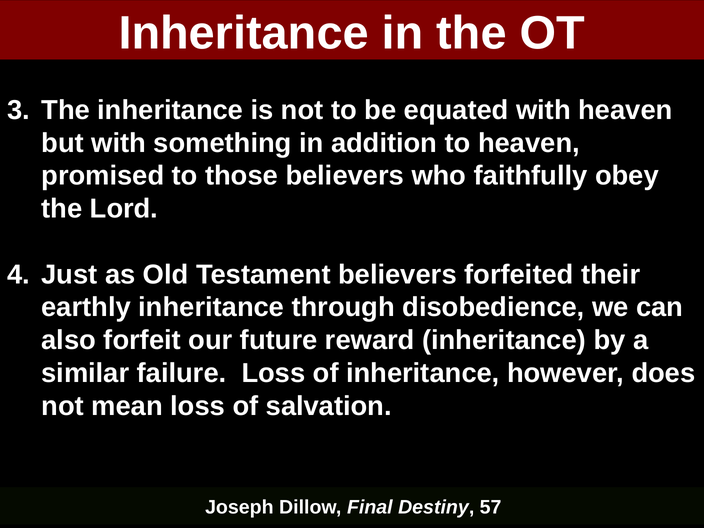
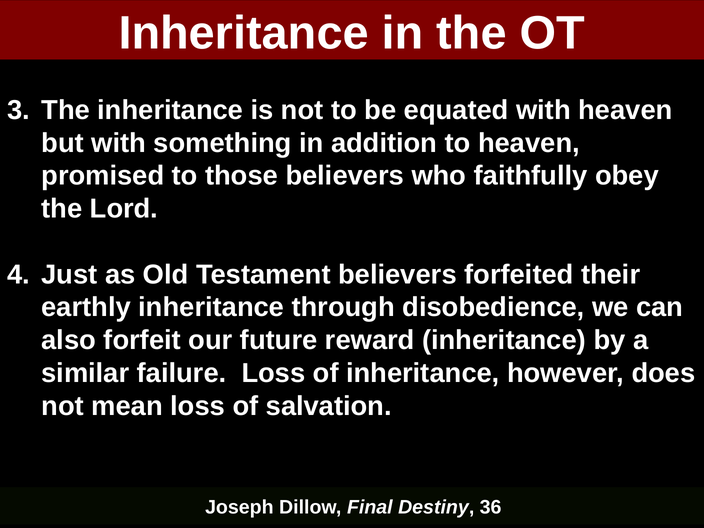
57: 57 -> 36 (491, 507)
